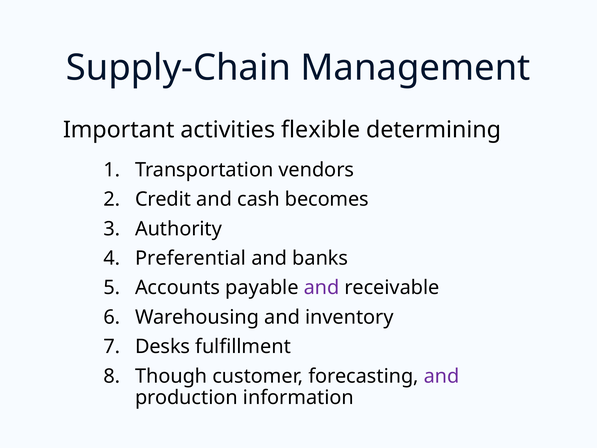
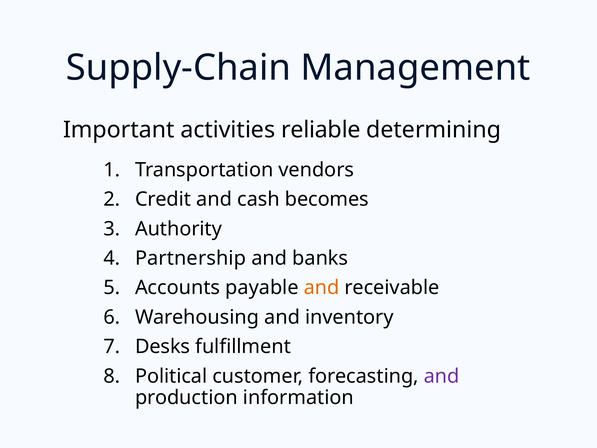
flexible: flexible -> reliable (321, 130)
Preferential: Preferential -> Partnership (191, 258)
and colour: purple -> orange (322, 288)
Though: Though -> Political (171, 376)
